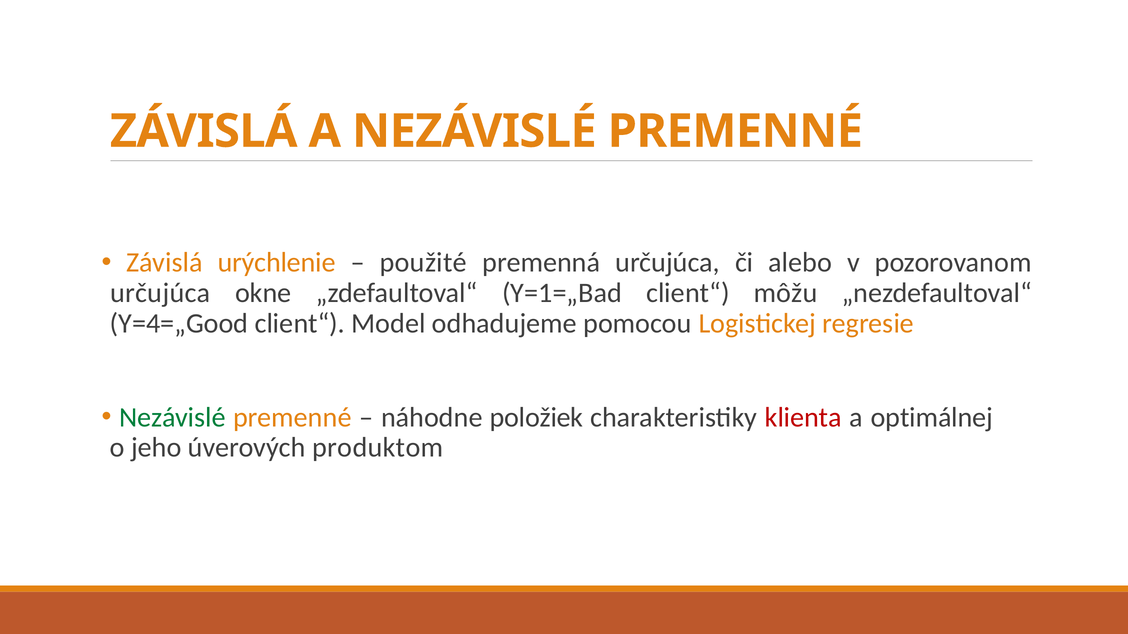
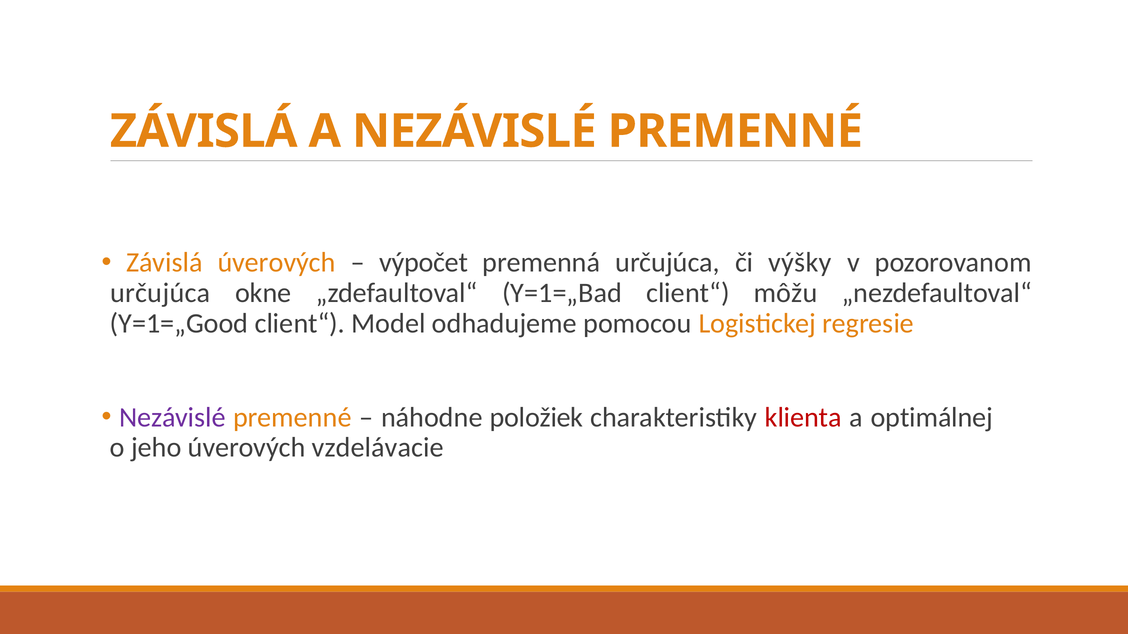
Závislá urýchlenie: urýchlenie -> úverových (277, 263)
použité: použité -> výpočet (424, 263)
alebo: alebo -> výšky (800, 263)
Y=4=„Good: Y=4=„Good -> Y=1=„Good (179, 324)
Nezávislé colour: green -> purple (172, 418)
produktom: produktom -> vzdelávacie (378, 448)
